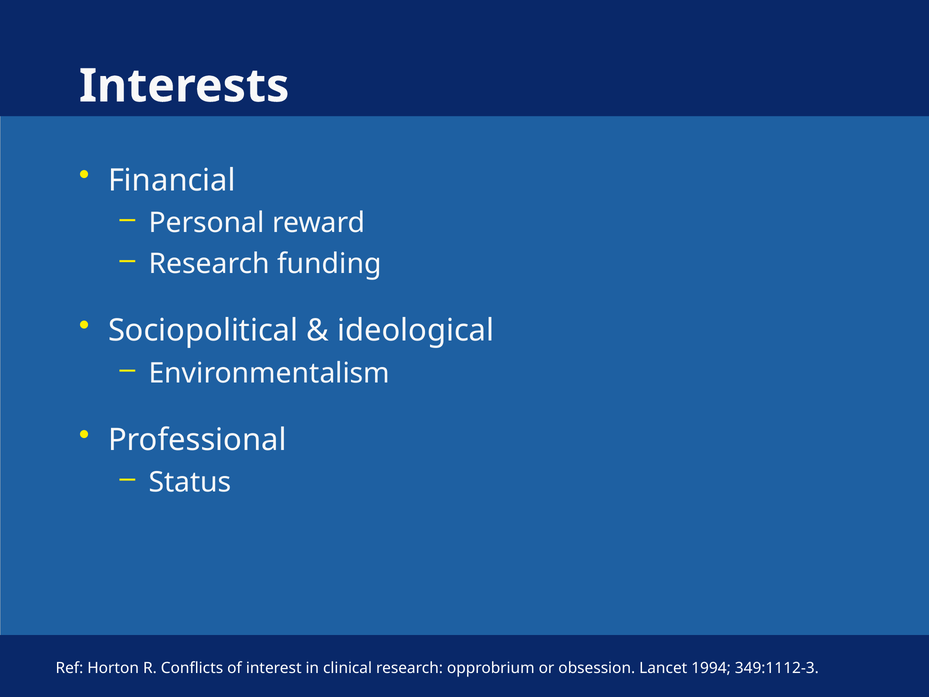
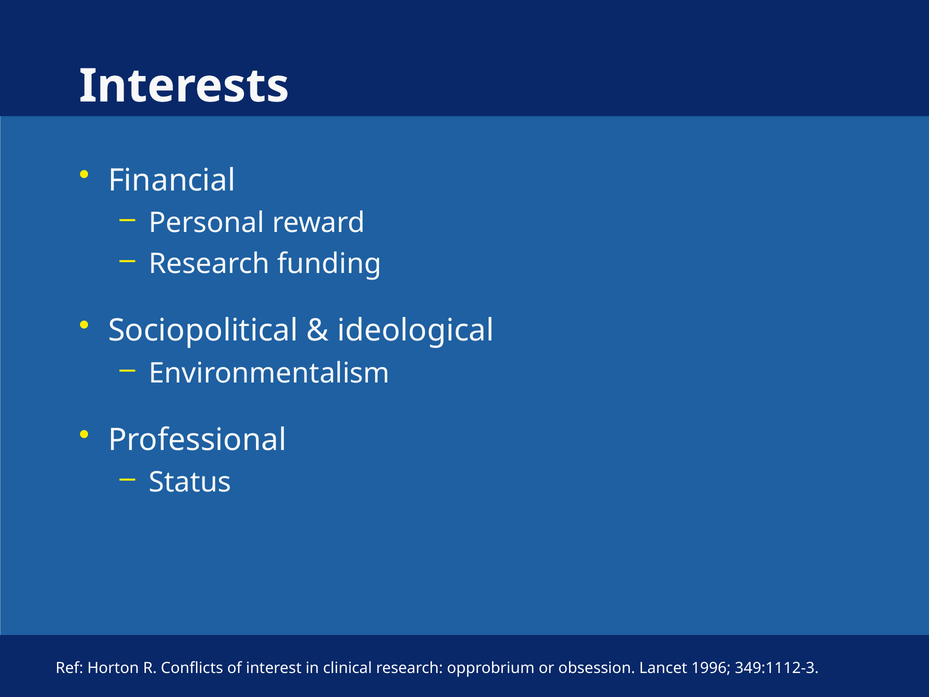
1994: 1994 -> 1996 (711, 668)
